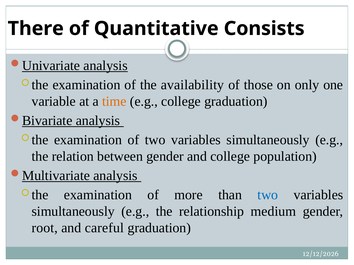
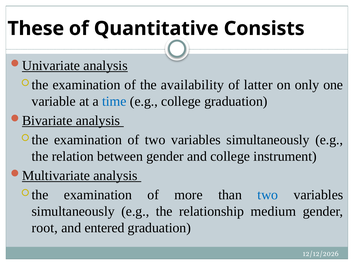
There: There -> These (36, 29)
those: those -> latter (258, 85)
time colour: orange -> blue (114, 101)
population: population -> instrument (285, 157)
careful: careful -> entered (105, 228)
